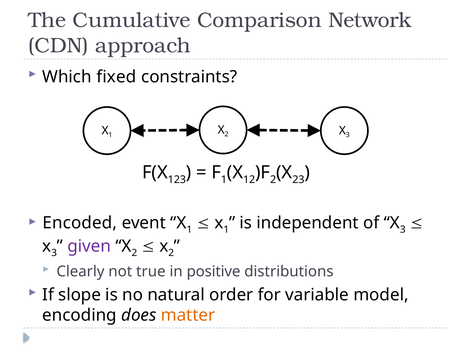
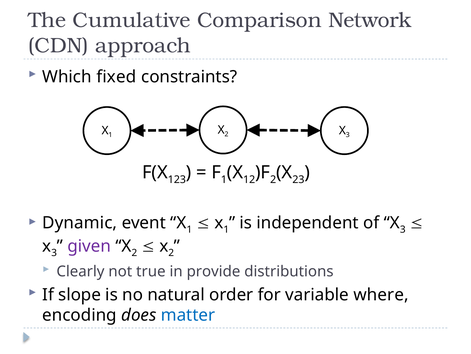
Encoded: Encoded -> Dynamic (80, 223)
positive: positive -> provide (213, 271)
model: model -> where (381, 294)
matter colour: orange -> blue (188, 315)
